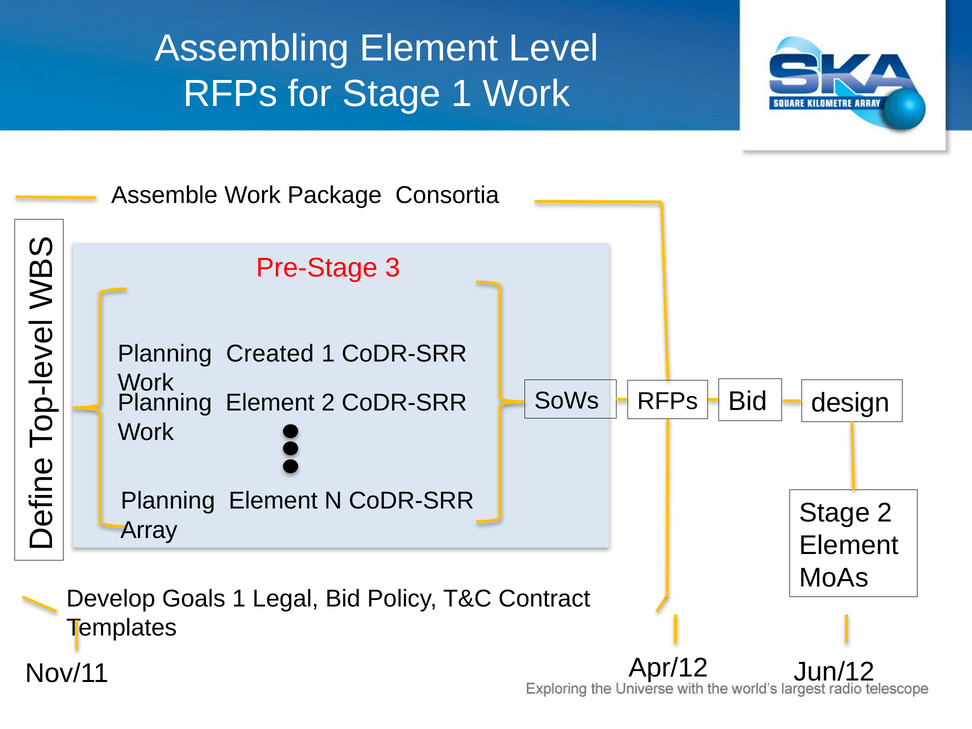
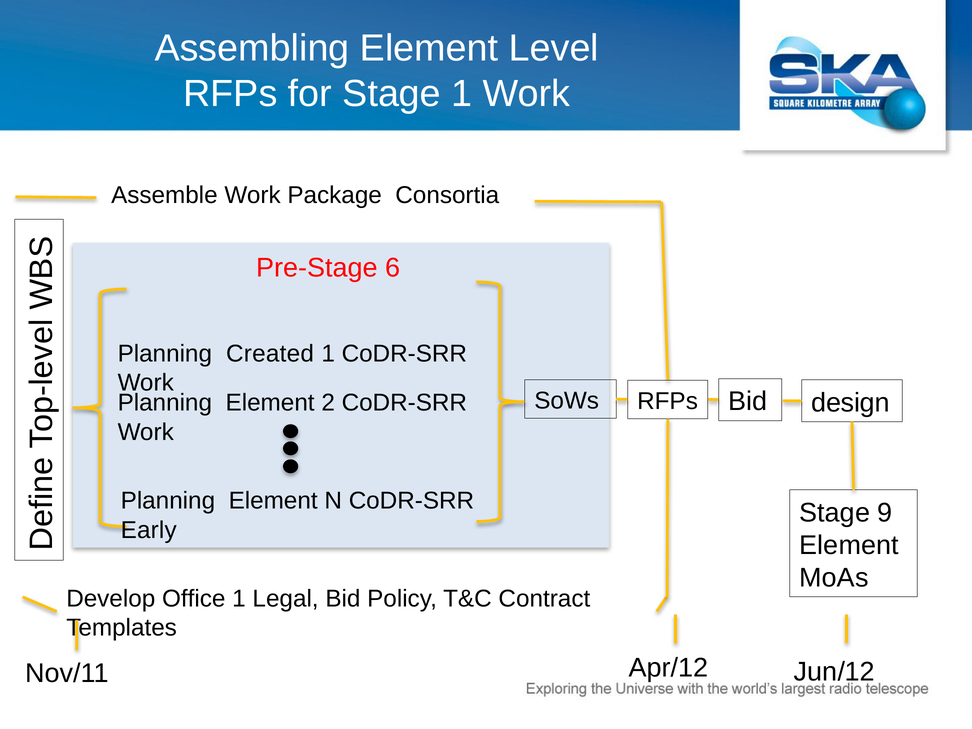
3: 3 -> 6 (393, 268)
Stage 2: 2 -> 9 (885, 513)
Array: Array -> Early (149, 530)
Goals: Goals -> Office (194, 599)
